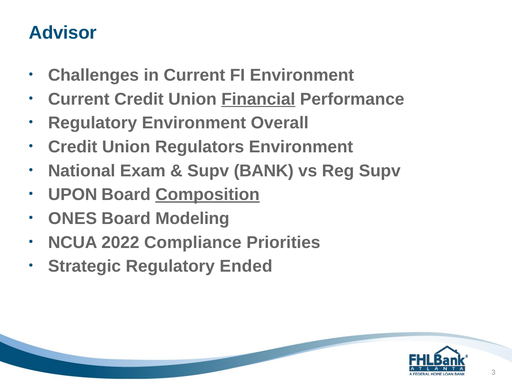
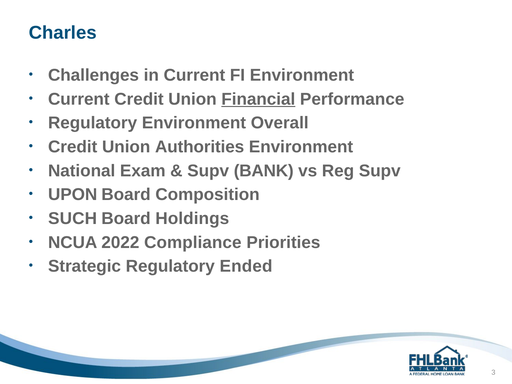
Advisor: Advisor -> Charles (63, 33)
Regulators: Regulators -> Authorities (200, 147)
Composition underline: present -> none (208, 195)
ONES: ONES -> SUCH (73, 219)
Modeling: Modeling -> Holdings (192, 219)
